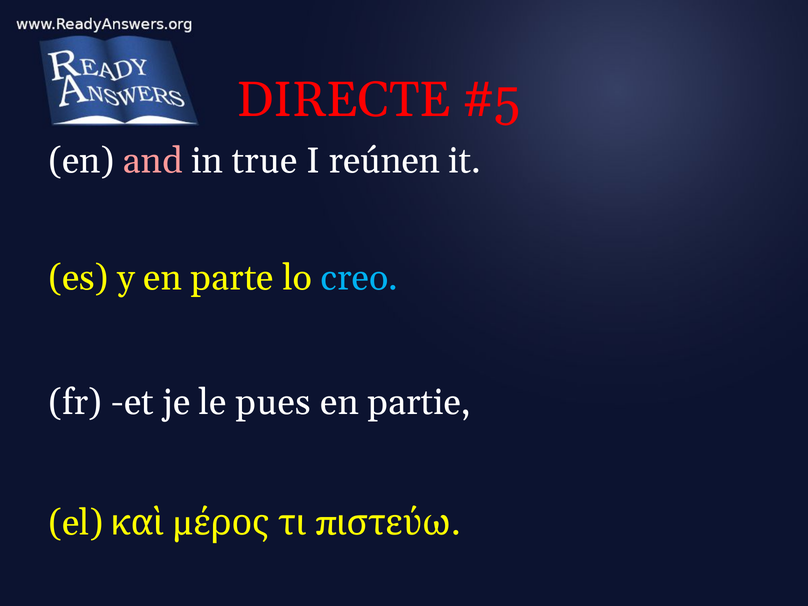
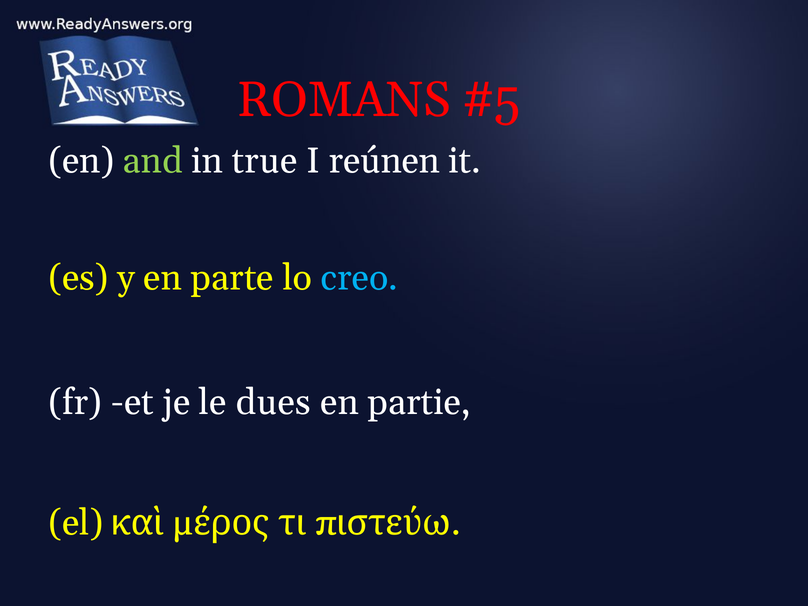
DIRECTE: DIRECTE -> ROMANS (344, 100)
and colour: pink -> light green (153, 161)
pues: pues -> dues (273, 403)
